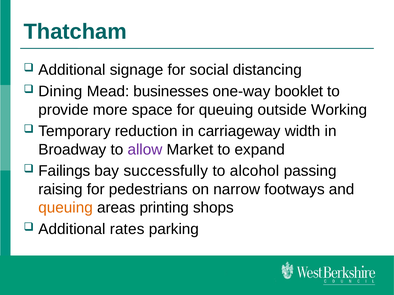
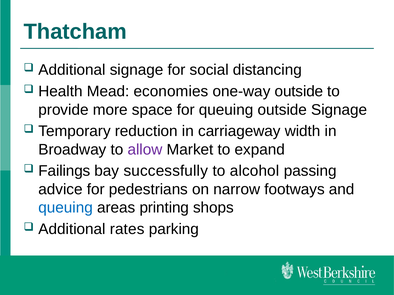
Dining: Dining -> Health (61, 92)
businesses: businesses -> economies (171, 92)
one-way booklet: booklet -> outside (299, 92)
outside Working: Working -> Signage (339, 110)
raising: raising -> advice (61, 190)
queuing colour: orange -> blue (66, 208)
